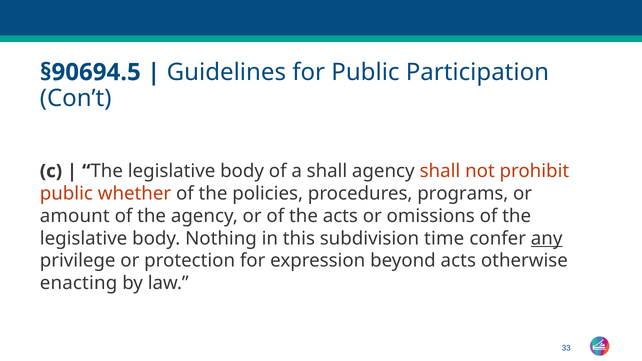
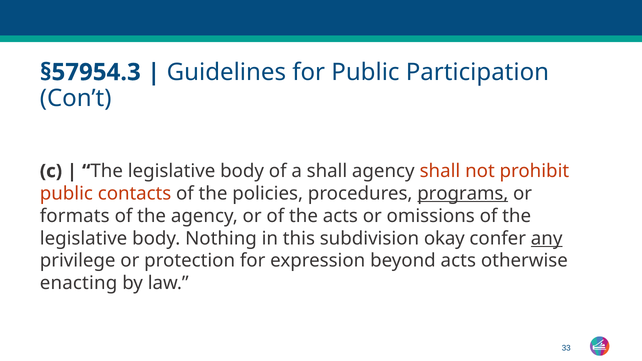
§90694.5: §90694.5 -> §57954.3 (90, 72)
whether: whether -> contacts (135, 194)
programs underline: none -> present (463, 194)
amount: amount -> formats (75, 216)
time: time -> okay (444, 238)
